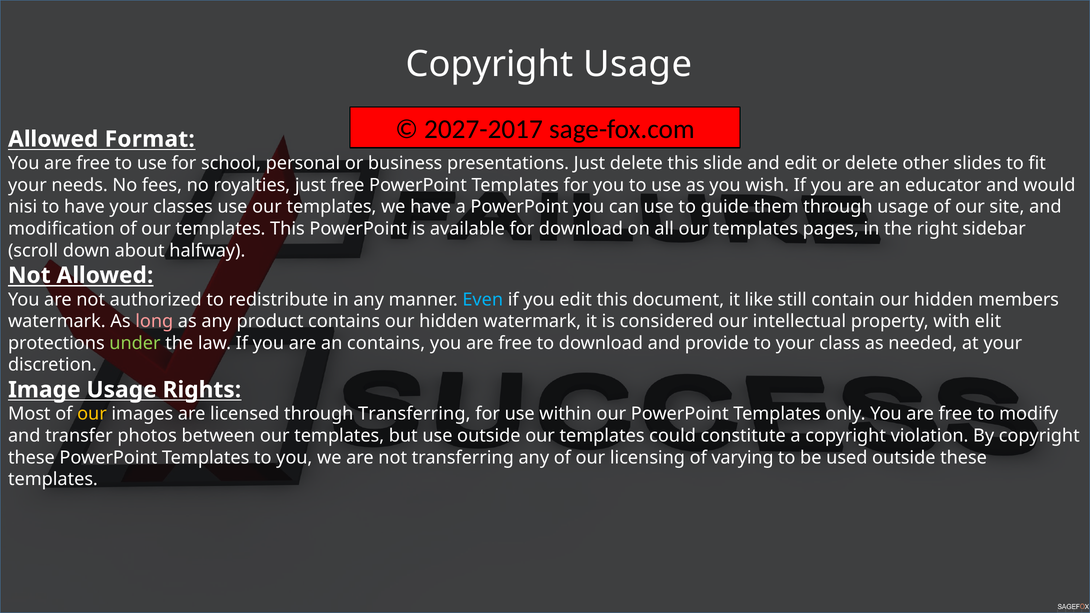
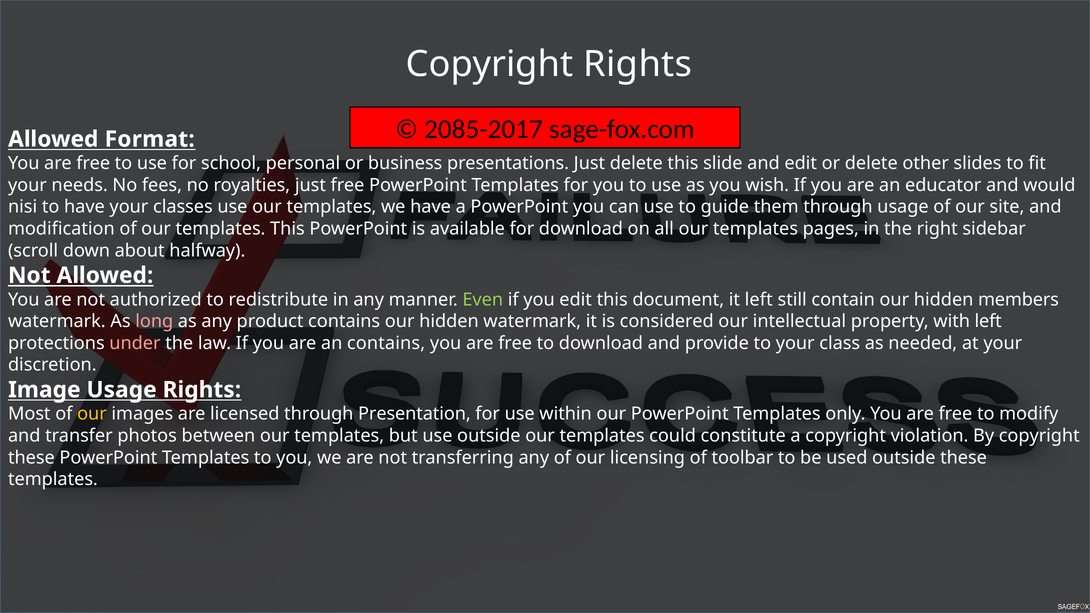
Copyright Usage: Usage -> Rights (638, 64)
2027-2017: 2027-2017 -> 2085-2017 (483, 129)
Even colour: light blue -> light green (483, 300)
it like: like -> left (759, 300)
with elit: elit -> left (988, 321)
under colour: light green -> pink (135, 343)
through Transferring: Transferring -> Presentation (414, 414)
varying: varying -> toolbar (742, 458)
